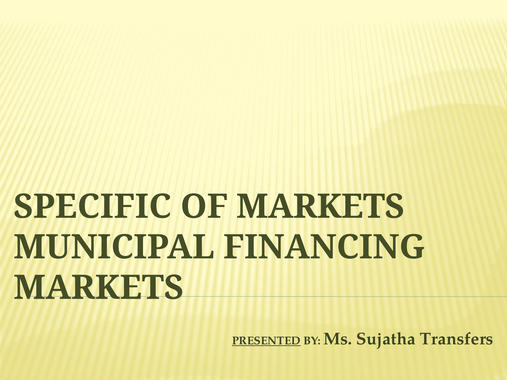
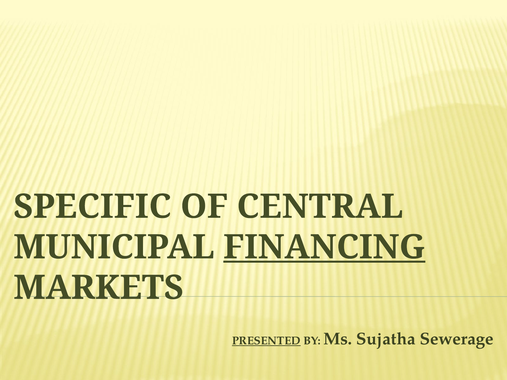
OF MARKETS: MARKETS -> CENTRAL (320, 207)
FINANCING underline: none -> present (324, 247)
Transfers: Transfers -> Sewerage (457, 339)
